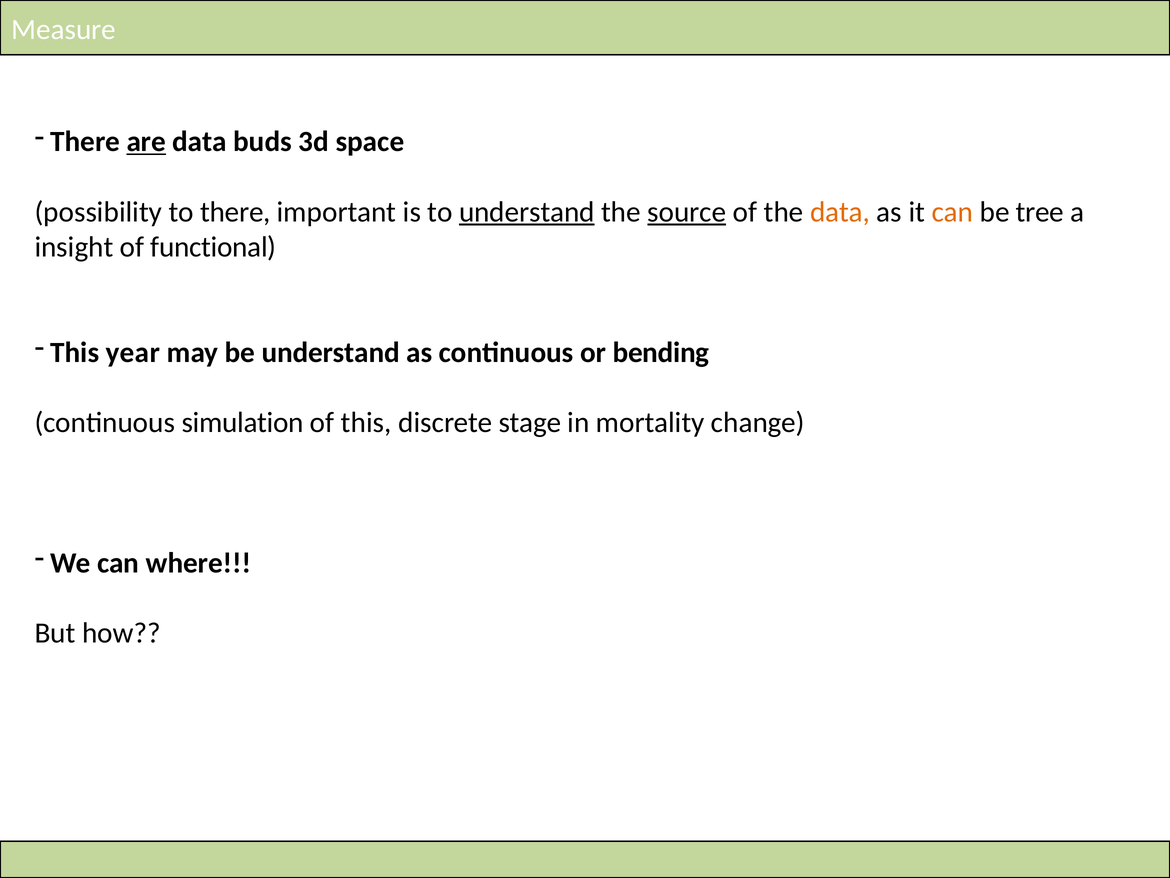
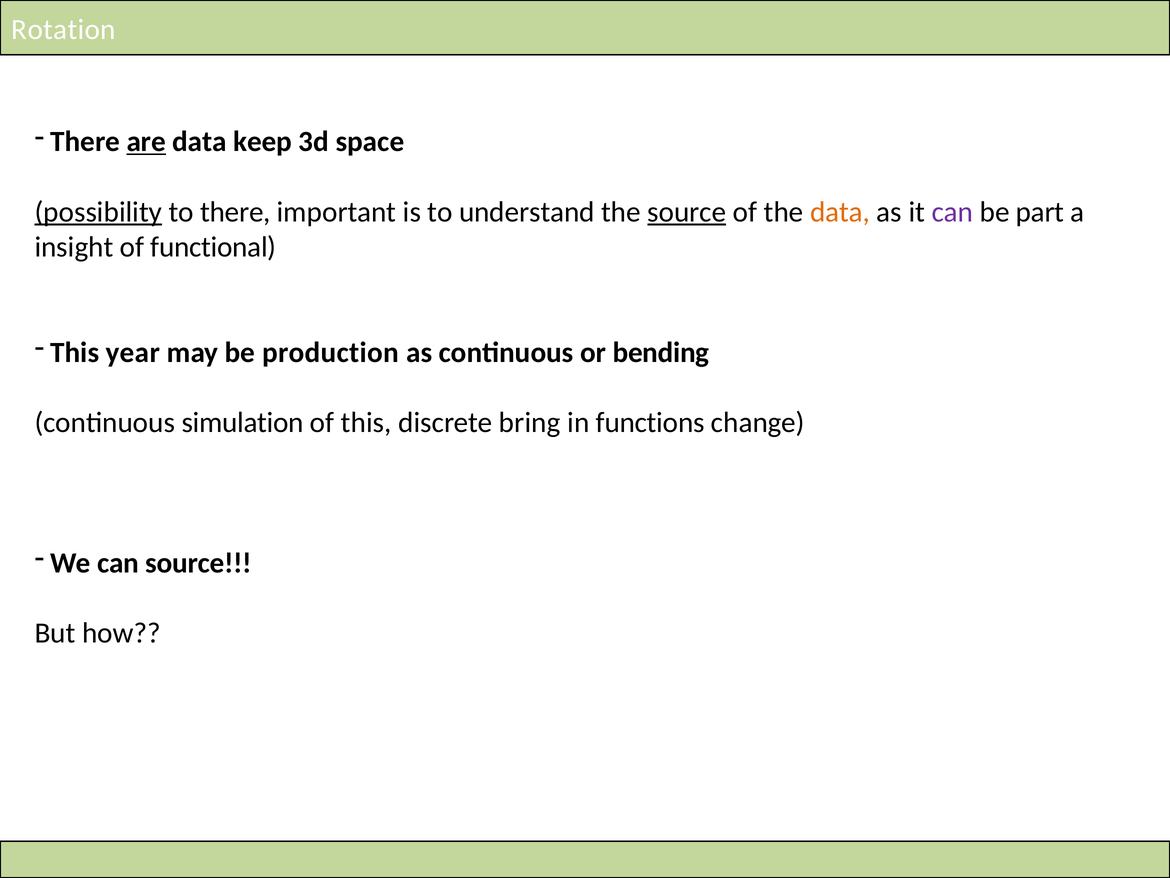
Measure: Measure -> Rotation (64, 29)
buds: buds -> keep (263, 142)
possibility underline: none -> present (98, 212)
understand underline: present -> none (527, 212)
can colour: orange -> purple (952, 212)
tree: tree -> part (1040, 212)
be understand: understand -> production (331, 352)
stage: stage -> bring (530, 422)
mortality: mortality -> functions (650, 422)
can where: where -> source (199, 563)
